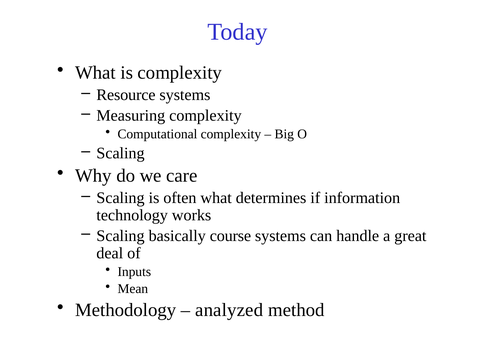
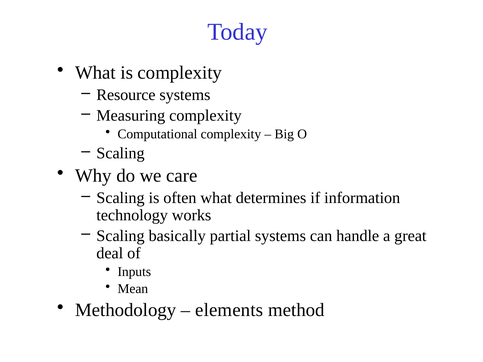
course: course -> partial (230, 236)
analyzed: analyzed -> elements (229, 310)
